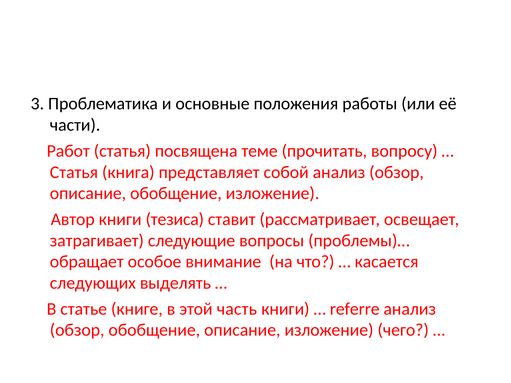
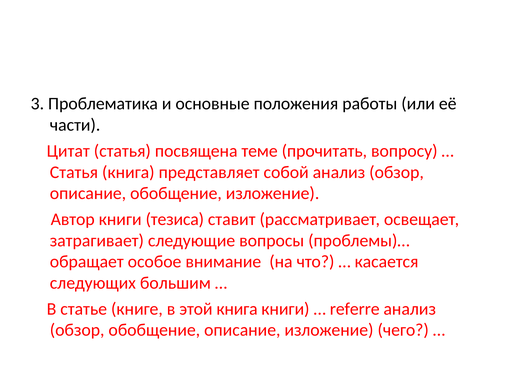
Работ: Работ -> Цитат (68, 151)
выделять: выделять -> большим (175, 283)
этой часть: часть -> книга (237, 309)
